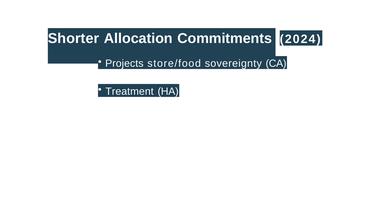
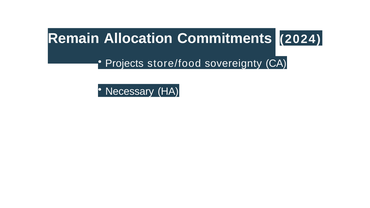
Shorter: Shorter -> Remain (74, 38)
Treatment: Treatment -> Necessary (130, 91)
